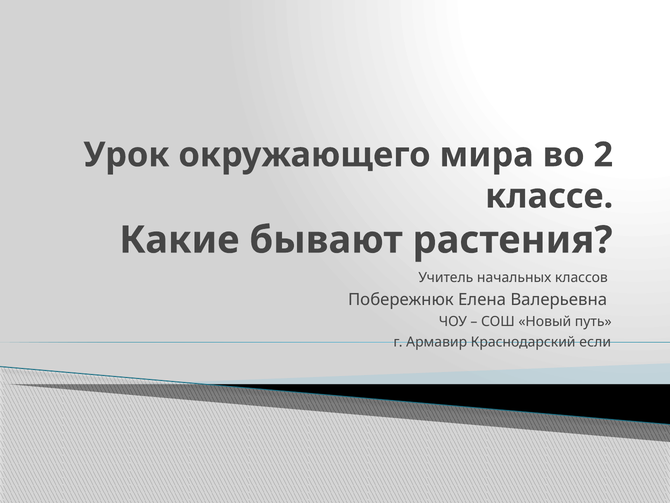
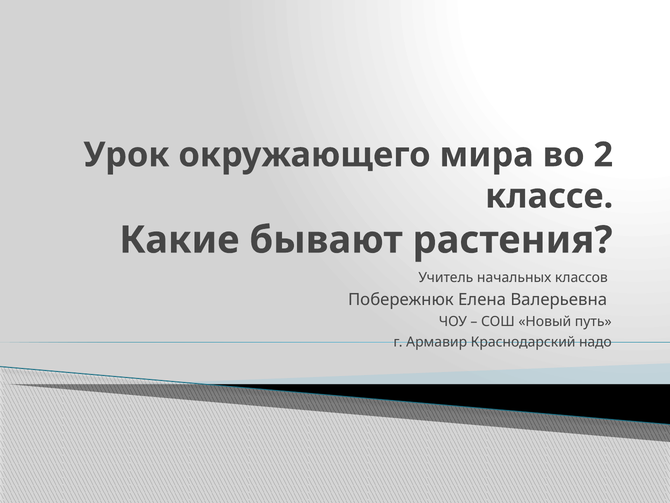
если: если -> надо (595, 342)
